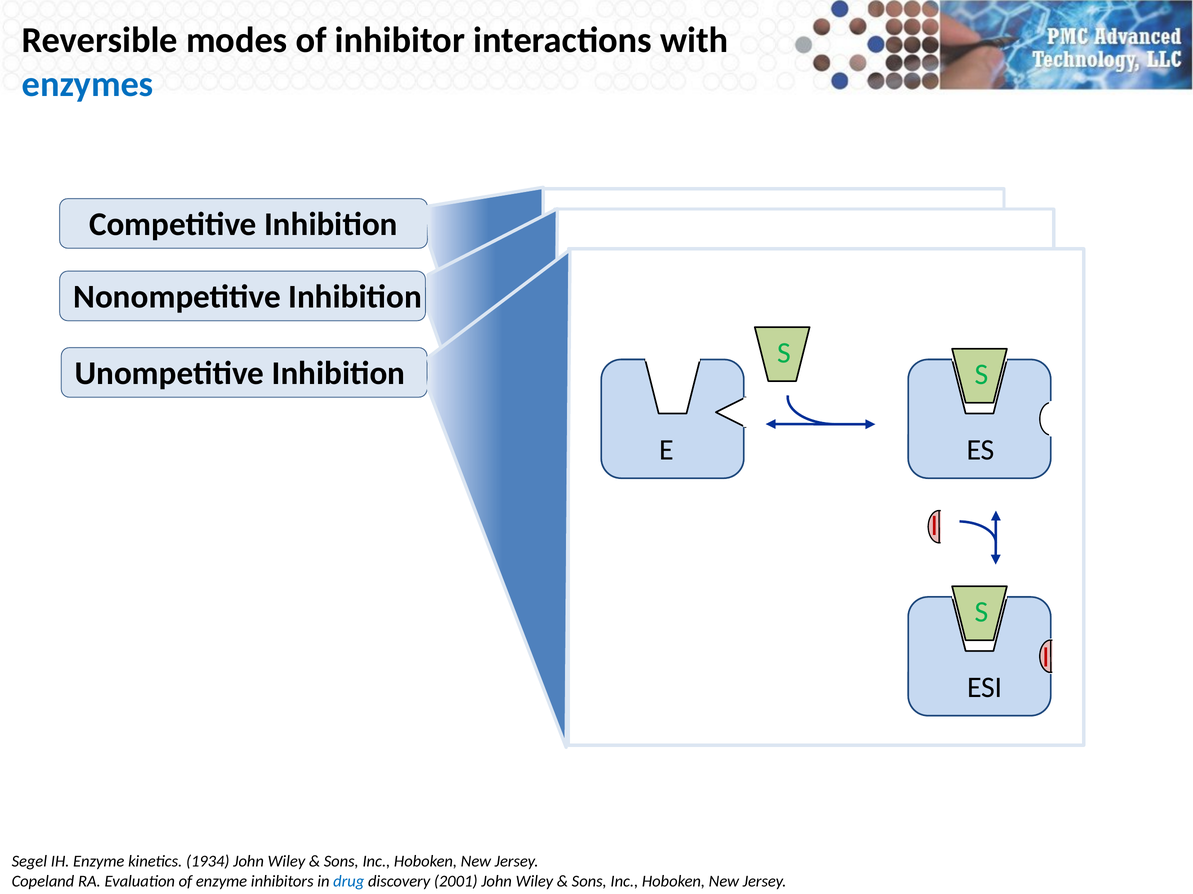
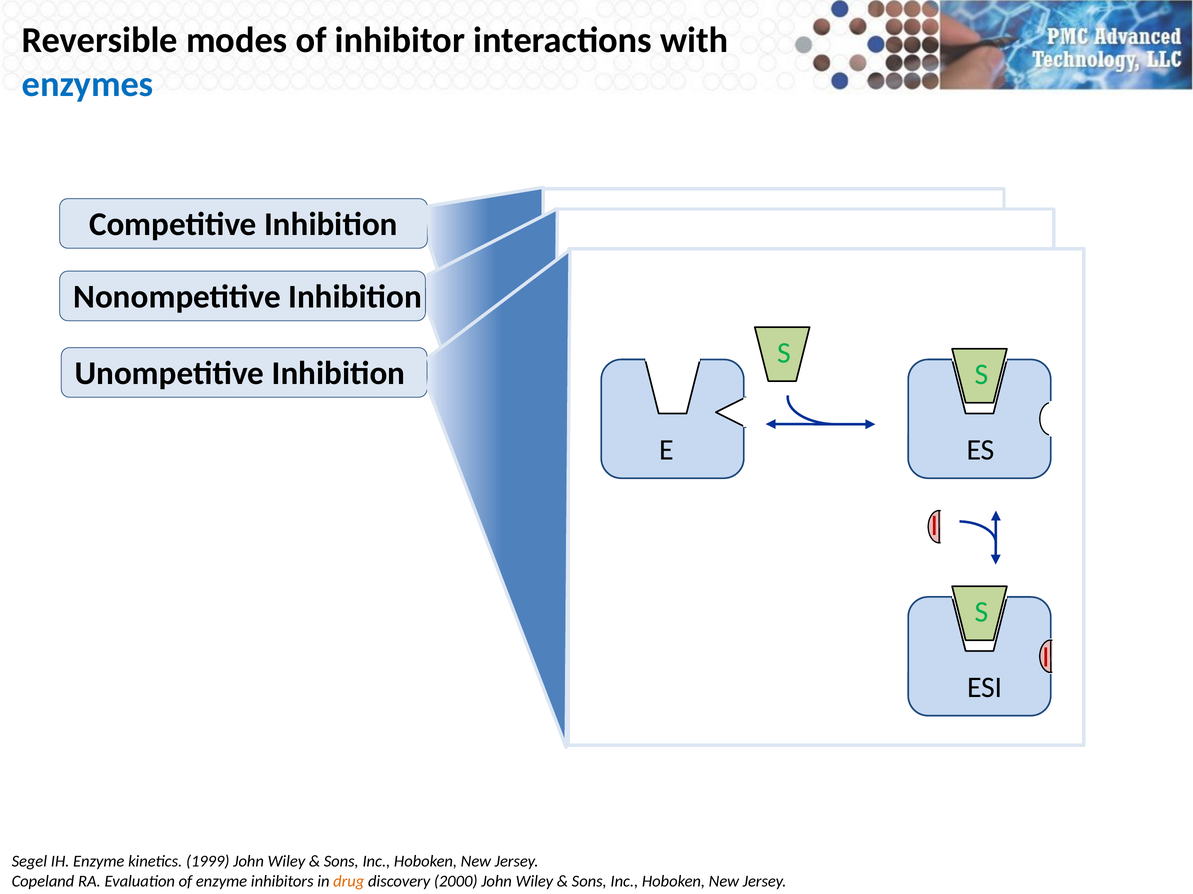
1934: 1934 -> 1999 (208, 862)
drug colour: blue -> orange (349, 882)
2001: 2001 -> 2000 (456, 882)
